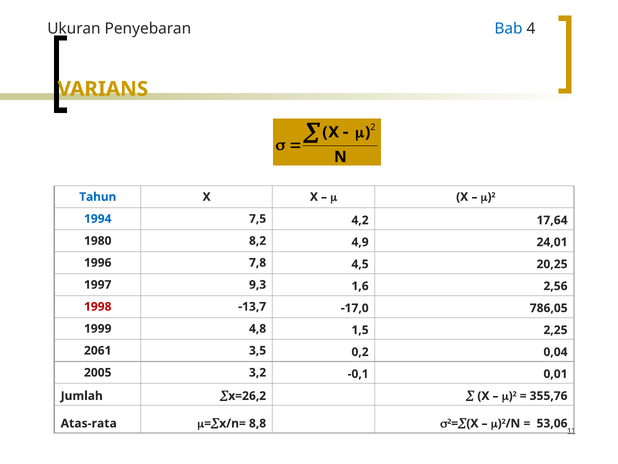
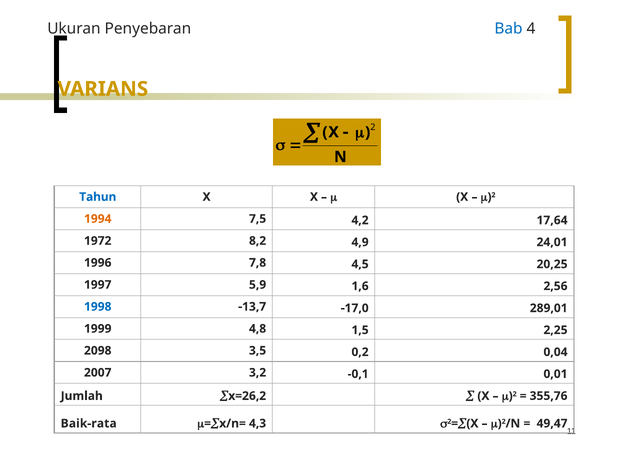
1994 colour: blue -> orange (98, 219)
1980: 1980 -> 1972 (98, 241)
9,3: 9,3 -> 5,9 (258, 284)
1998 colour: red -> blue (98, 306)
786,05: 786,05 -> 289,01 (549, 308)
2061: 2061 -> 2098 (98, 350)
2005: 2005 -> 2007 (98, 372)
Atas-rata: Atas-rata -> Baik-rata (89, 423)
8,8: 8,8 -> 4,3 (258, 423)
53,06: 53,06 -> 49,47 (552, 423)
